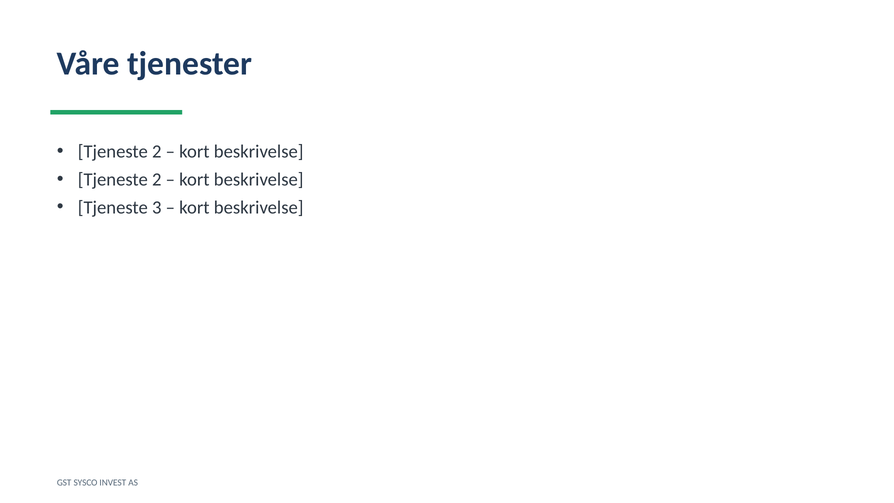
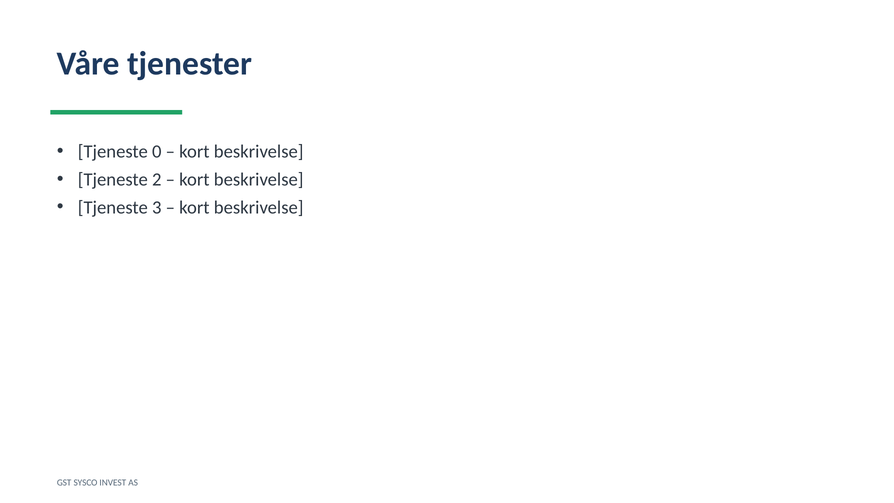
2: 2 -> 0 (157, 151)
